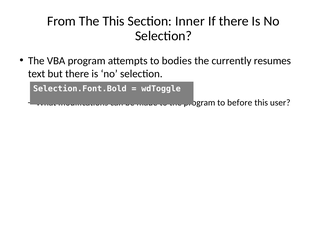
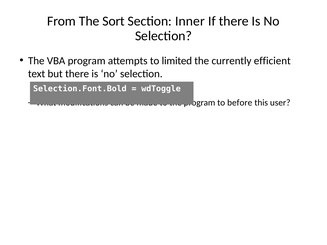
The This: This -> Sort (114, 21)
bodies: bodies -> limited (177, 61)
resumes: resumes -> efficient (272, 61)
